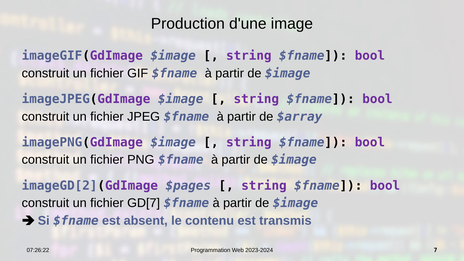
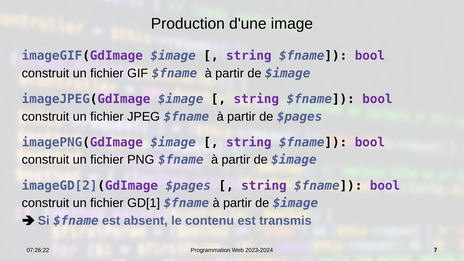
de $array: $array -> $pages (300, 117)
GD[7: GD[7 -> GD[1 (144, 203)
